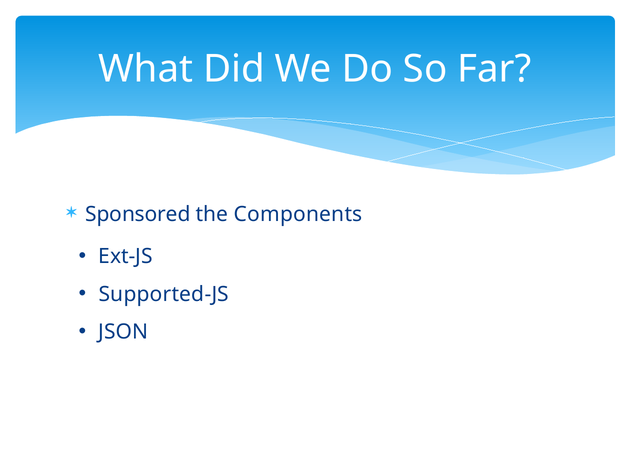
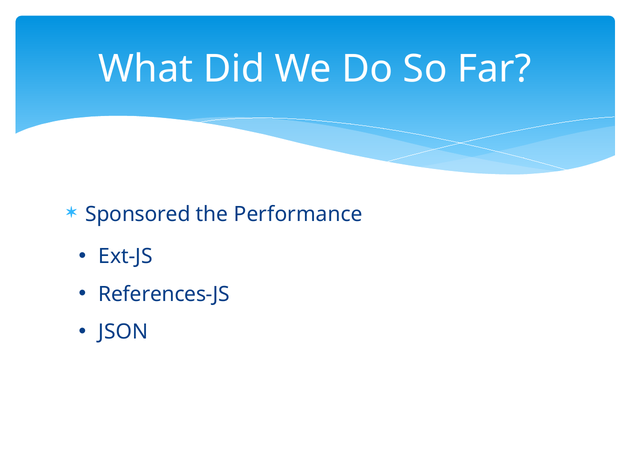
Components: Components -> Performance (298, 214)
Supported-JS: Supported-JS -> References-JS (164, 294)
